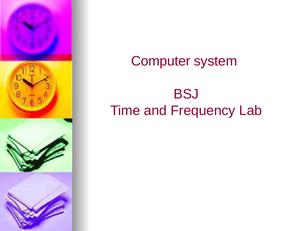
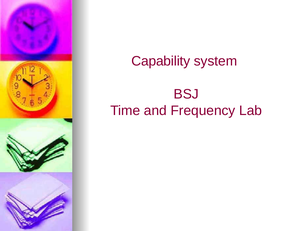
Computer: Computer -> Capability (161, 61)
